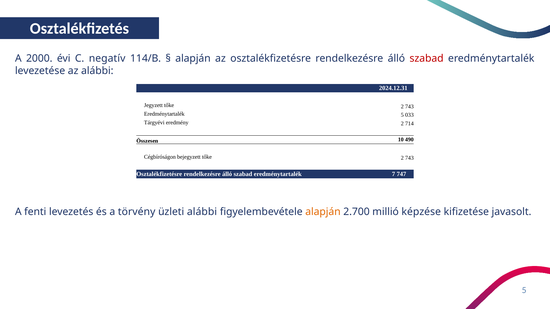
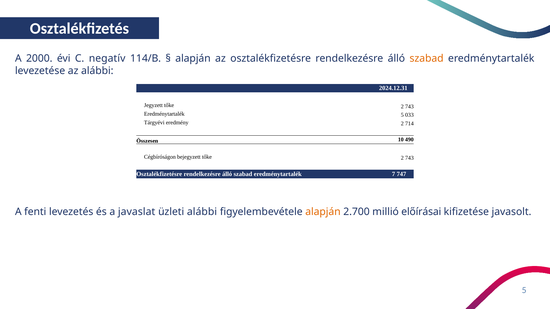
szabad colour: red -> orange (427, 59)
törvény: törvény -> javaslat (137, 212)
képzése: képzése -> előírásai (421, 212)
